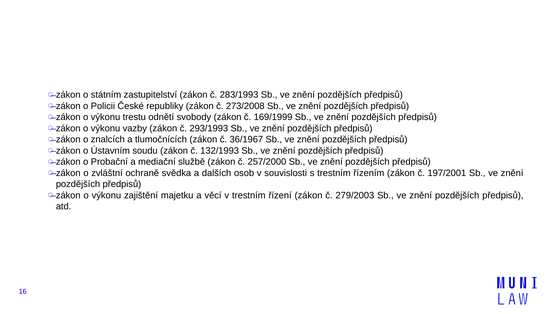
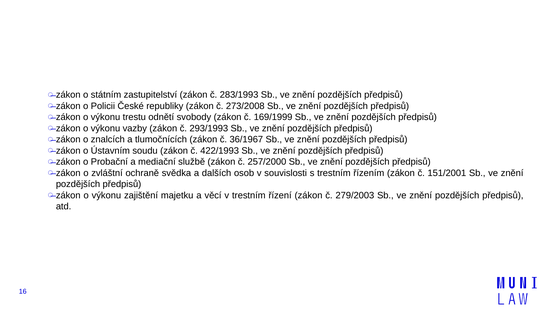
132/1993: 132/1993 -> 422/1993 (220, 150)
197/2001: 197/2001 -> 151/2001 (447, 173)
